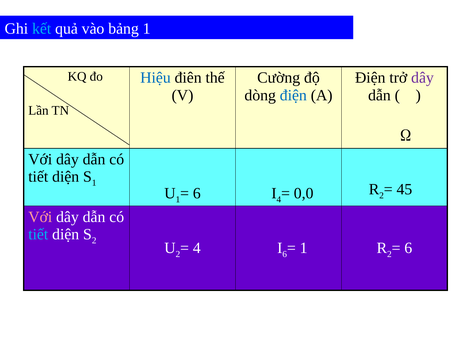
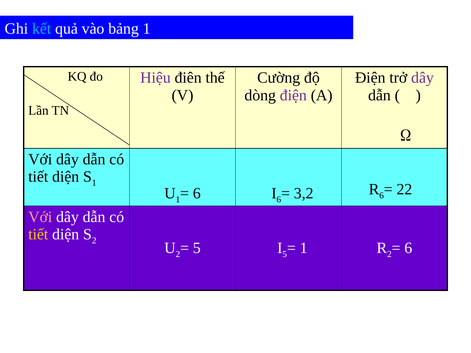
Hiệu colour: blue -> purple (155, 78)
điện colour: blue -> purple (293, 95)
4: 4 -> 6 (279, 199)
0,0: 0,0 -> 3,2 (304, 193)
2: 2 -> 6 (382, 196)
45: 45 -> 22 (404, 189)
tiết colour: light blue -> yellow (38, 234)
4: 4 -> 5 (197, 248)
6: 6 -> 5 (285, 254)
